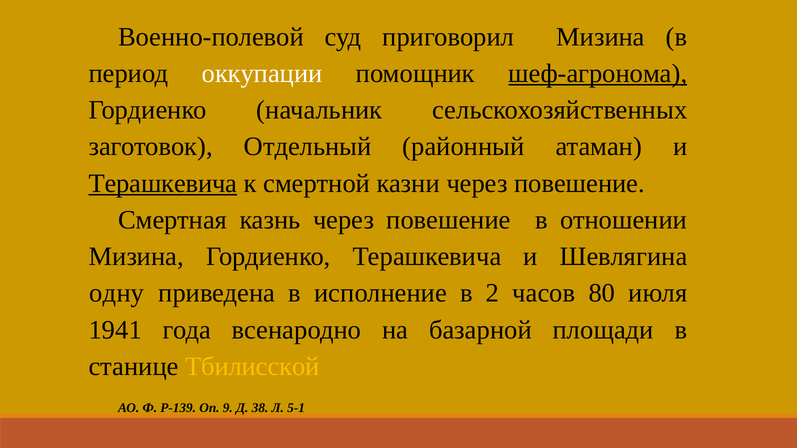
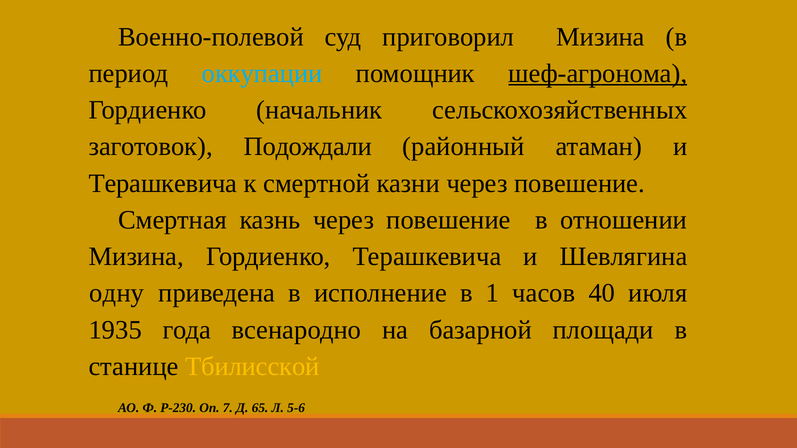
оккупации colour: white -> light blue (262, 73)
Отдельный: Отдельный -> Подождали (308, 147)
Терашкевича underline: present -> none (163, 183)
2: 2 -> 1 (493, 293)
80: 80 -> 40 (602, 293)
1941: 1941 -> 1935 (115, 330)
Р-139: Р-139 -> Р-230 (178, 408)
9: 9 -> 7 (228, 408)
38: 38 -> 65 (260, 408)
5-1: 5-1 -> 5-6 (296, 408)
